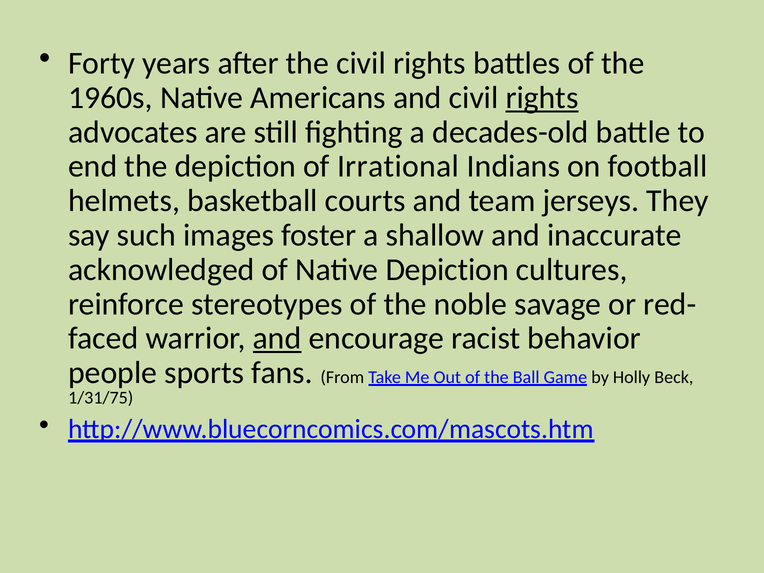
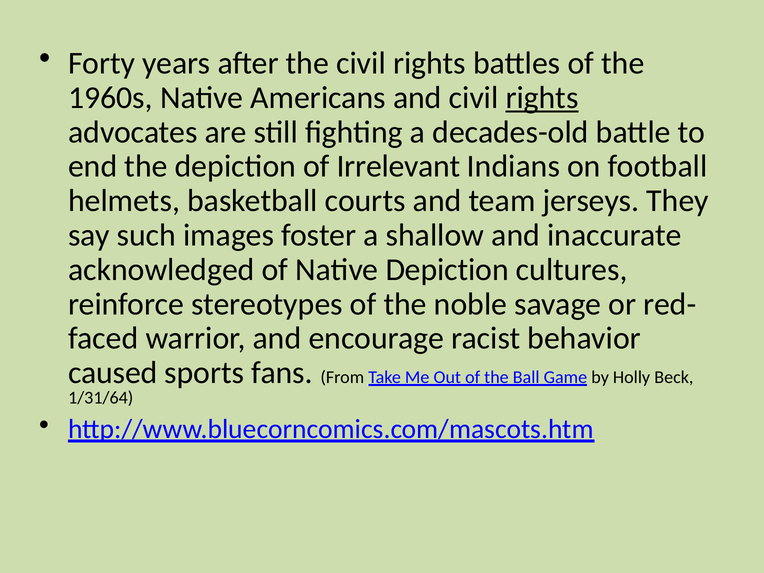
Irrational: Irrational -> Irrelevant (398, 166)
and underline: present -> none (277, 338)
people: people -> caused (113, 373)
1/31/75: 1/31/75 -> 1/31/64 (101, 398)
